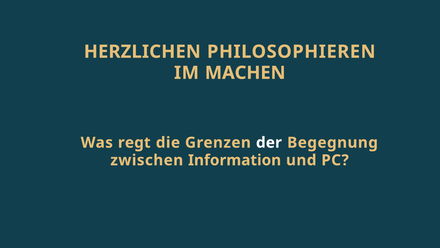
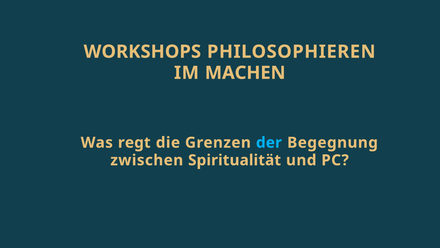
HERZLICHEN: HERZLICHEN -> WORKSHOPS (142, 52)
der colour: white -> light blue (269, 142)
Information: Information -> Spiritualität (235, 160)
